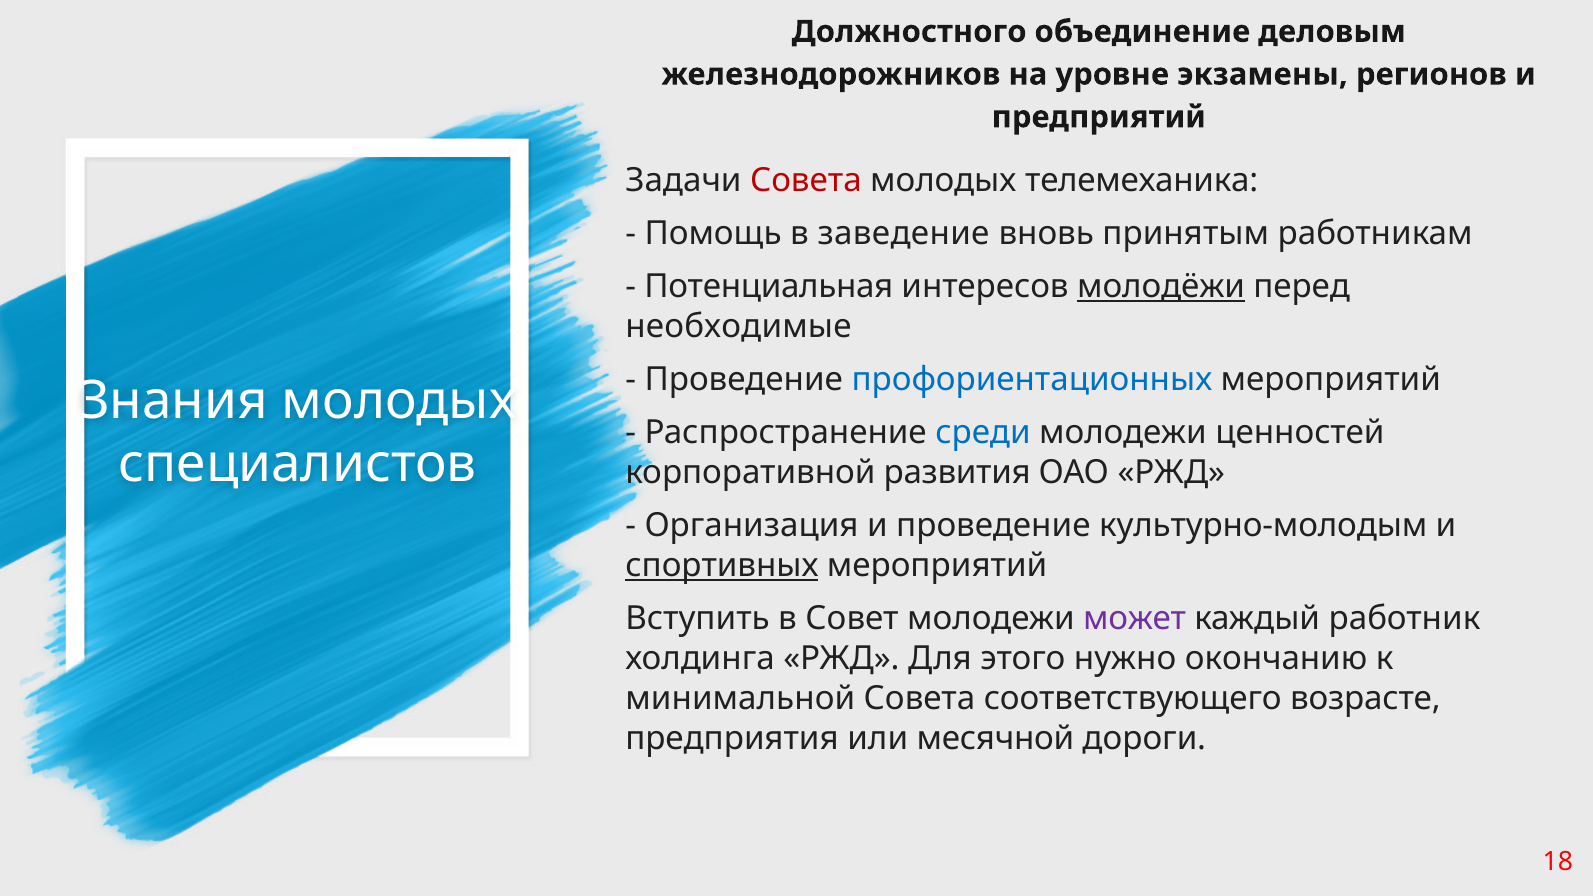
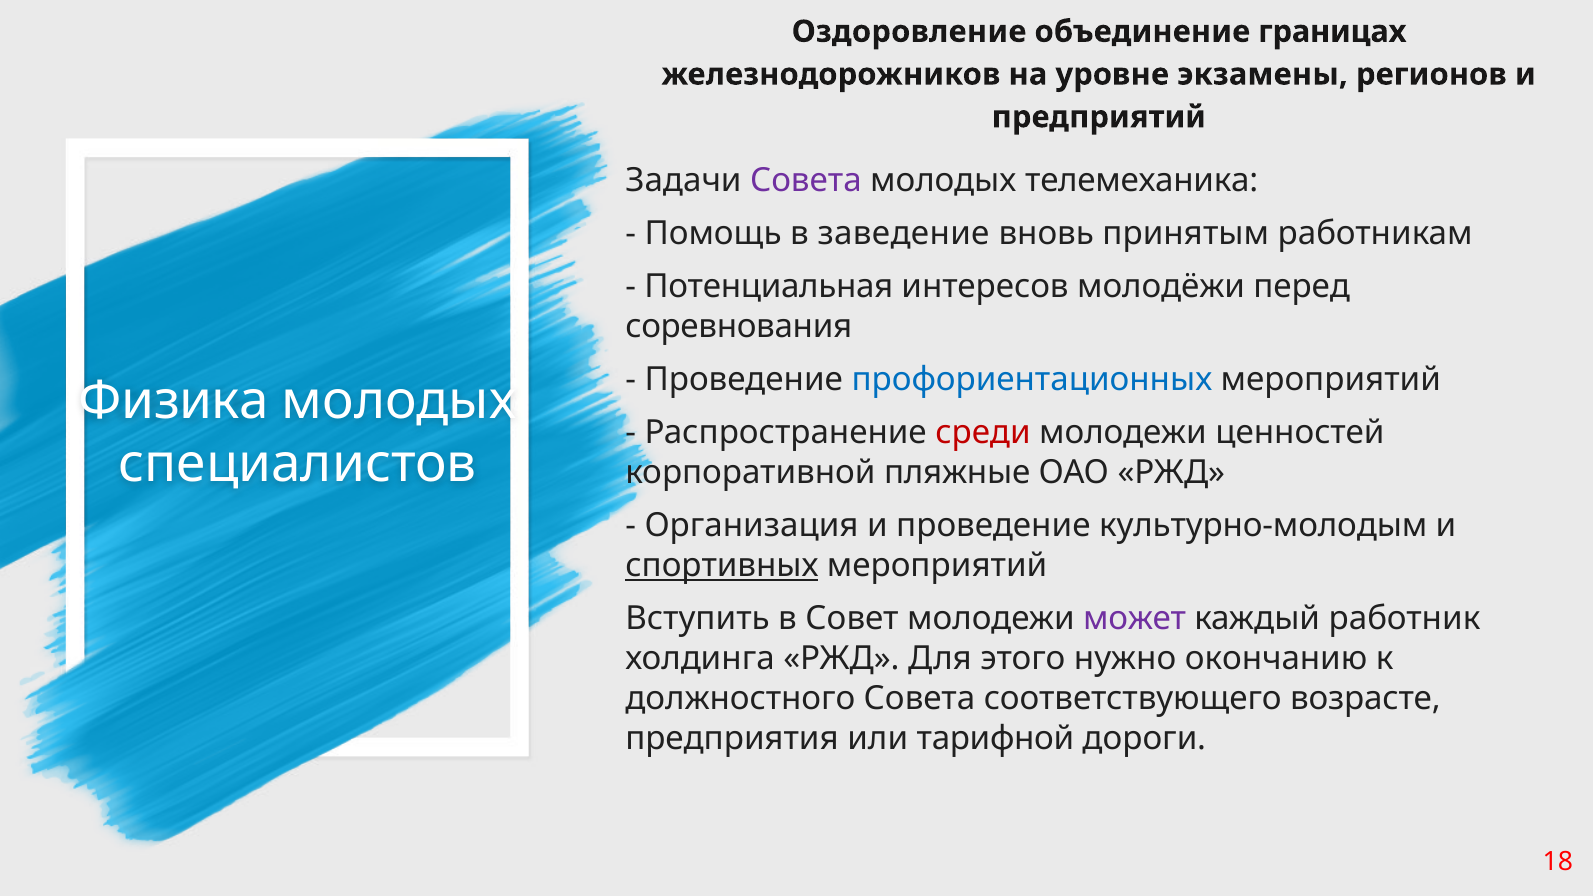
Должностного: Должностного -> Оздоровление (909, 32)
деловым: деловым -> границах (1332, 32)
Совета colour: red -> purple (806, 181)
молодёжи underline: present -> none (1161, 287)
необходимые: необходимые -> соревнования (739, 327)
Знания: Знания -> Физика (174, 401)
среди colour: blue -> red (983, 433)
развития: развития -> пляжные (957, 473)
минимальной: минимальной -> должностного (740, 699)
месячной: месячной -> тарифной (995, 738)
